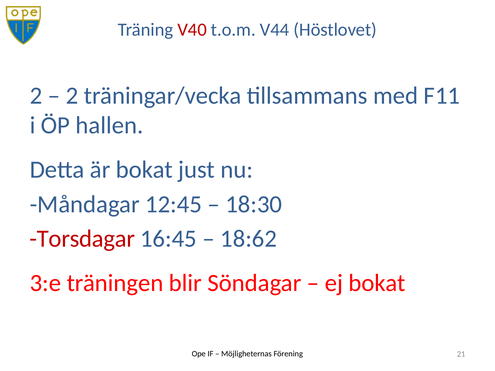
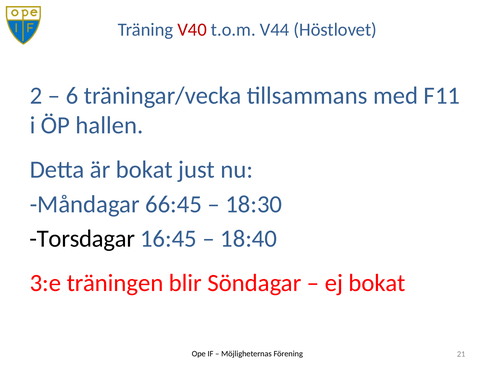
2: 2 -> 6 (72, 96)
12:45: 12:45 -> 66:45 (174, 204)
Torsdagar colour: red -> black (82, 239)
18:62: 18:62 -> 18:40 (249, 239)
